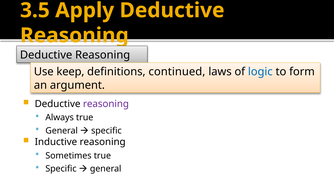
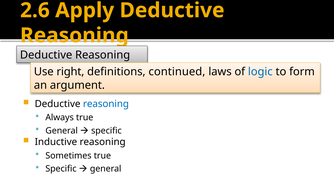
3.5: 3.5 -> 2.6 (35, 10)
keep: keep -> right (70, 72)
reasoning colour: purple -> blue (106, 104)
